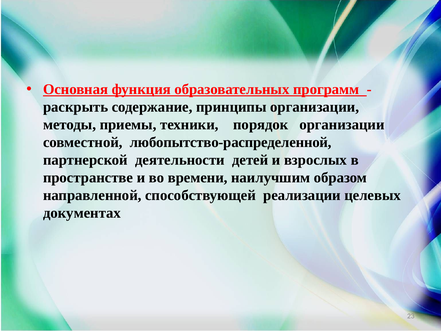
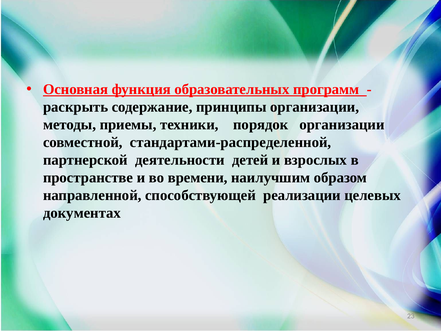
любопытство-распределенной: любопытство-распределенной -> стандартами-распределенной (231, 142)
